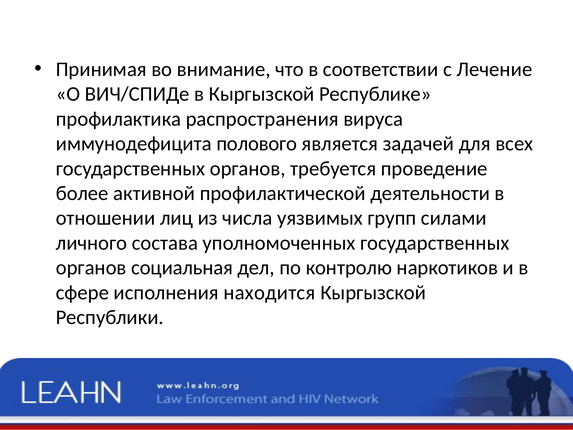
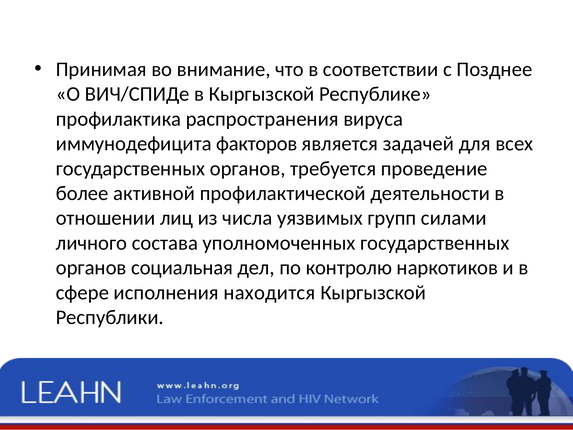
Лечение: Лечение -> Позднее (494, 69)
полового: полового -> факторов (257, 144)
